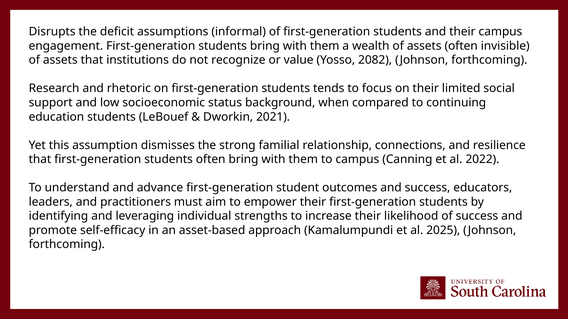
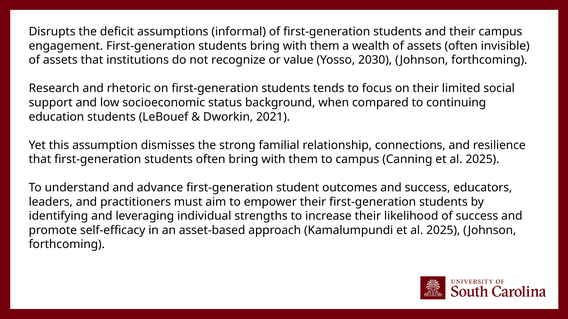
2082: 2082 -> 2030 (375, 60)
Canning et al 2022: 2022 -> 2025 (482, 160)
